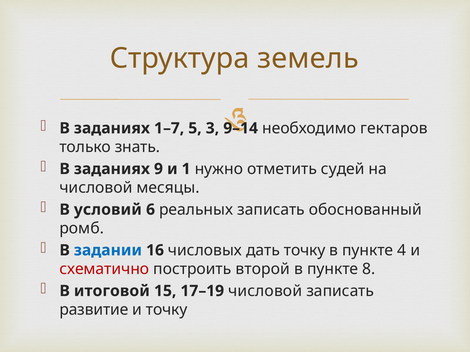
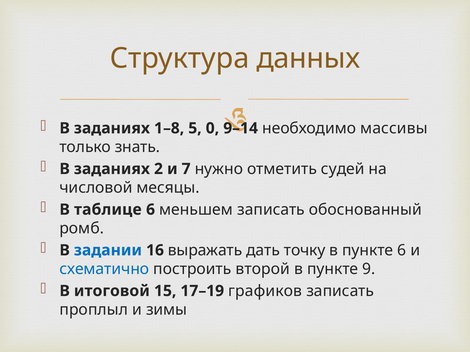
земель: земель -> данных (308, 58)
1–7: 1–7 -> 1–8 (169, 128)
3: 3 -> 0 (212, 128)
гектаров: гектаров -> массивы (394, 128)
9: 9 -> 2 (158, 169)
1: 1 -> 7 (186, 169)
условий: условий -> таблице (108, 210)
реальных: реальных -> меньшем (196, 210)
числовых: числовых -> выражать (205, 251)
пункте 4: 4 -> 6 (402, 251)
схематично colour: red -> blue (104, 269)
8: 8 -> 9 (369, 269)
17–19 числовой: числовой -> графиков (265, 291)
развитие: развитие -> проплыл (94, 310)
и точку: точку -> зимы (167, 310)
